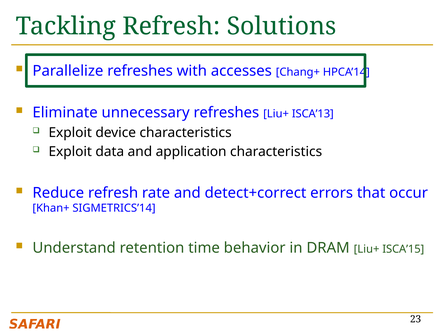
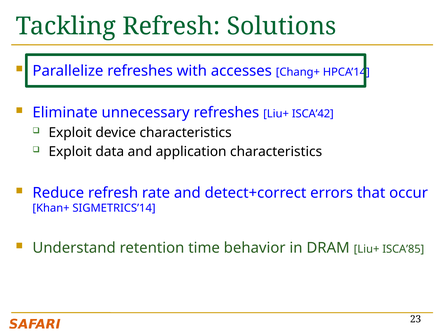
ISCA’13: ISCA’13 -> ISCA’42 (313, 114)
ISCA’15: ISCA’15 -> ISCA’85 (403, 249)
